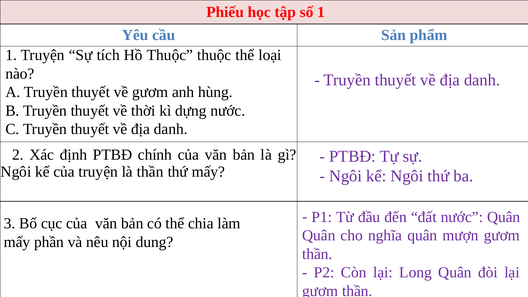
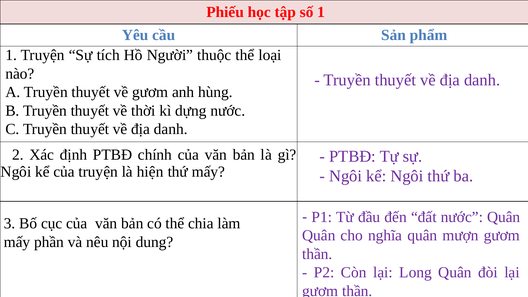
Hồ Thuộc: Thuộc -> Người (170, 55)
là thần: thần -> hiện (150, 172)
